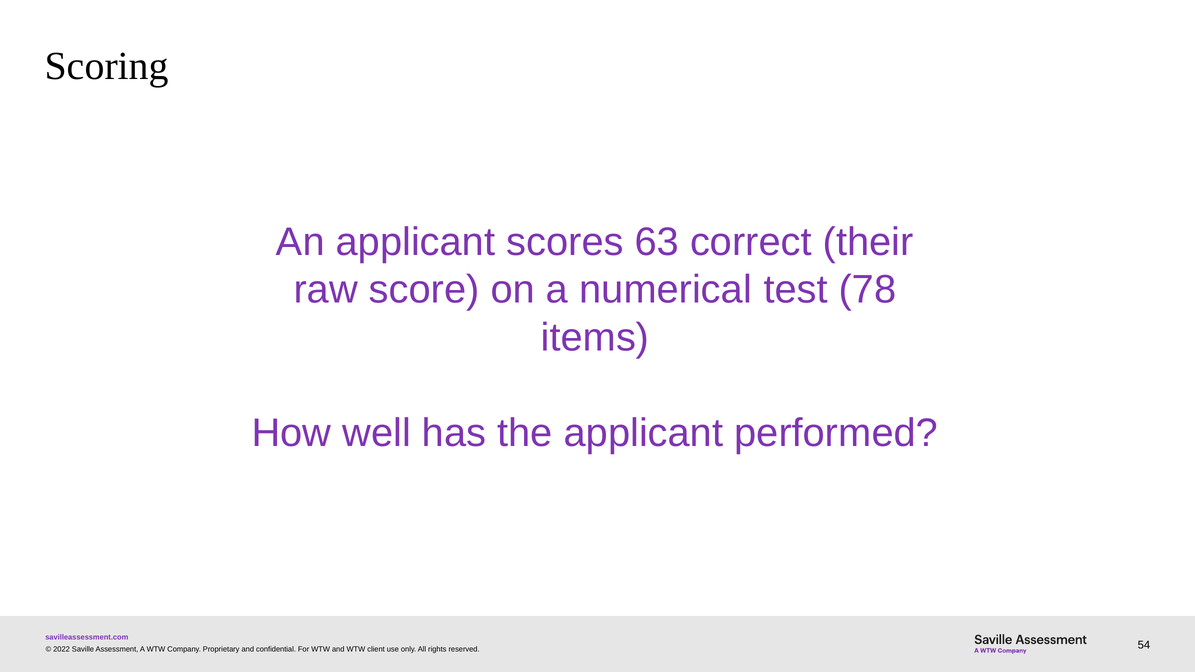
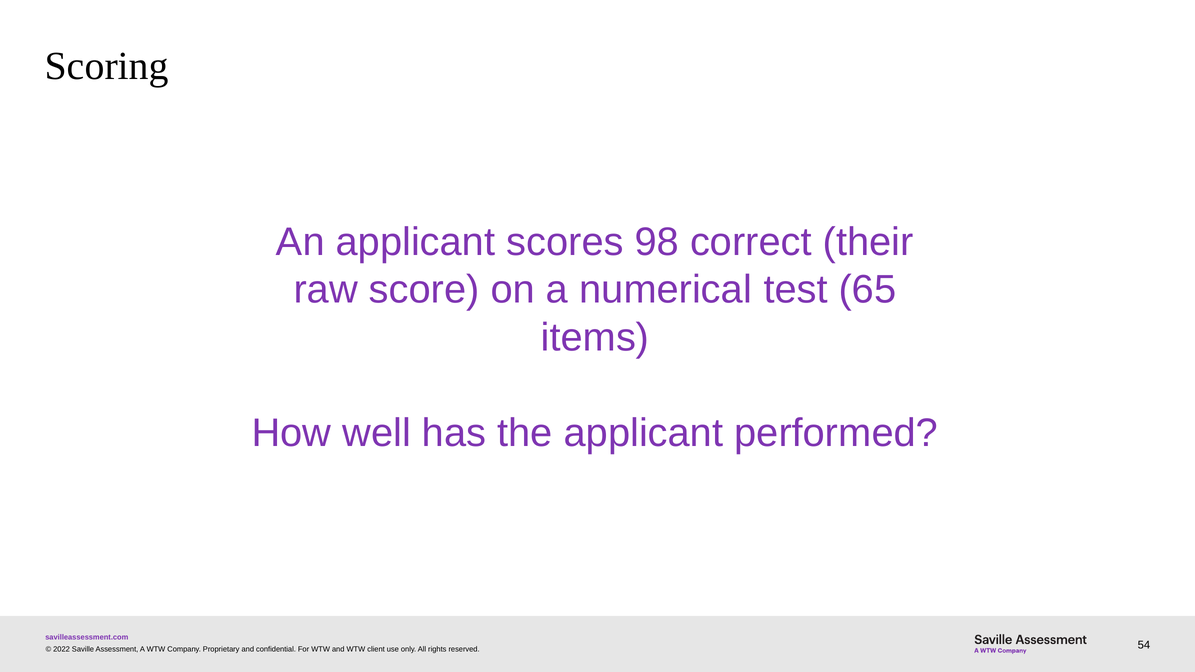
63: 63 -> 98 (657, 242)
78: 78 -> 65 (867, 290)
